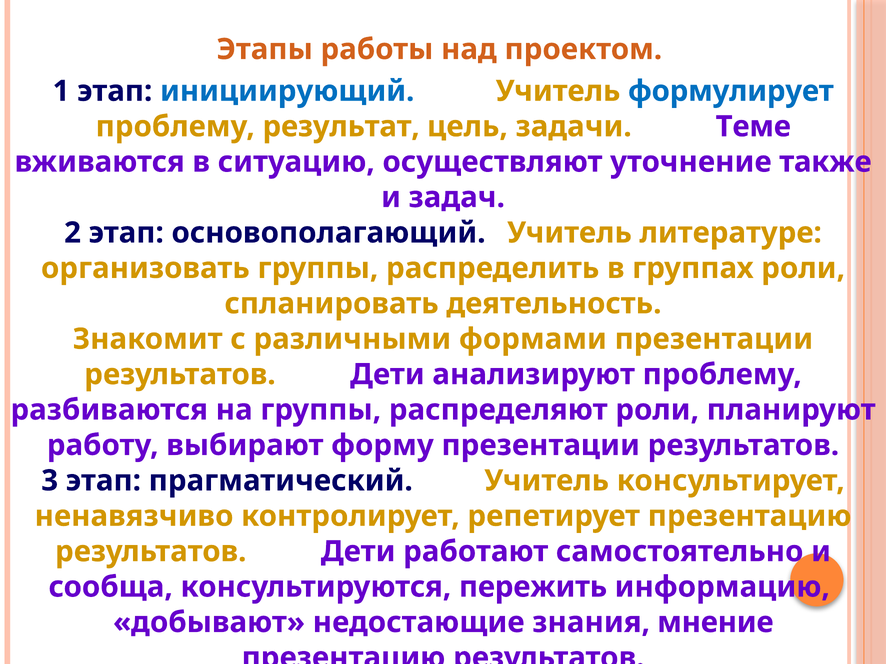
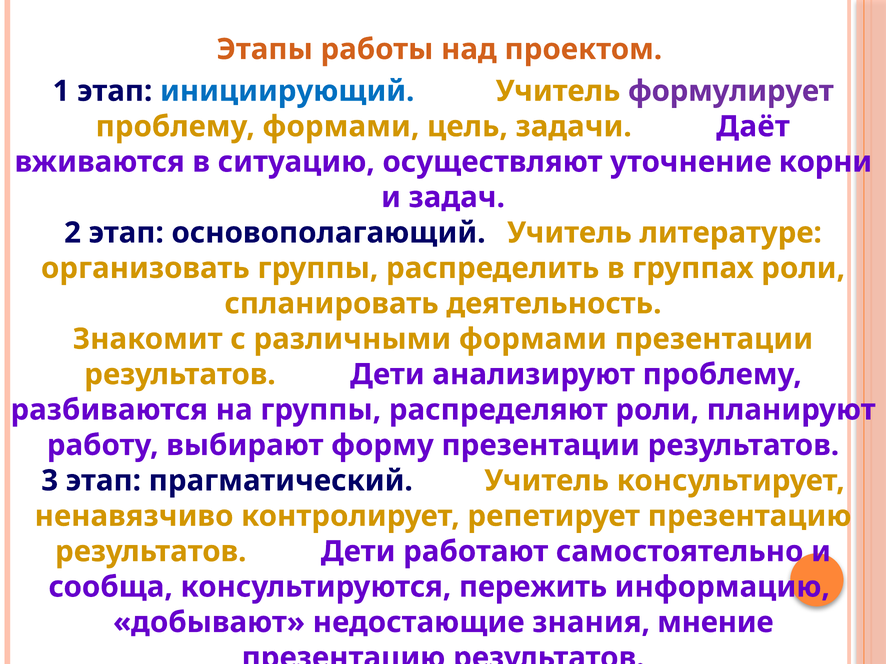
формулирует colour: blue -> purple (731, 91)
проблему результат: результат -> формами (341, 127)
Теме: Теме -> Даёт (753, 127)
также: также -> корни (825, 162)
